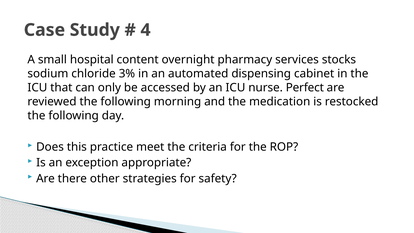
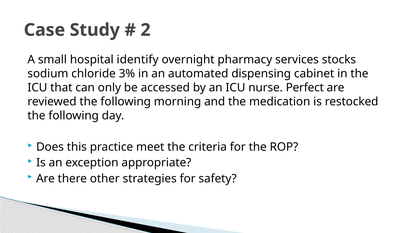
4: 4 -> 2 (146, 30)
content: content -> identify (138, 60)
